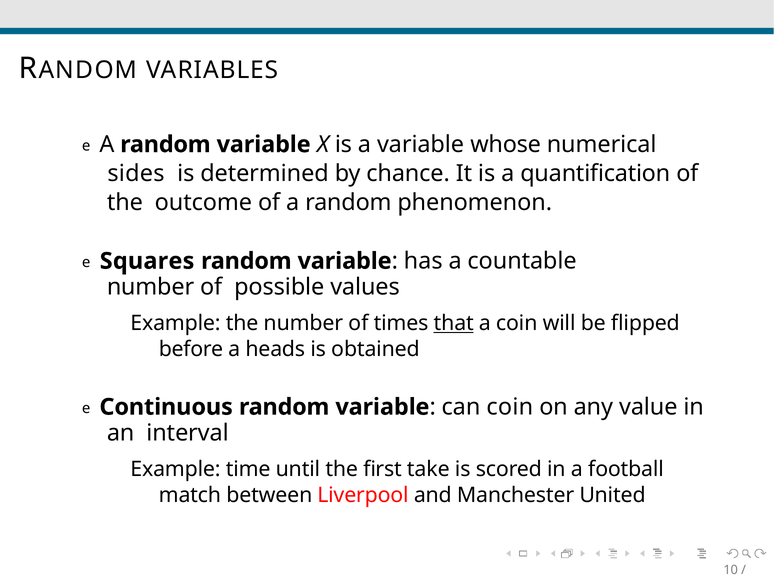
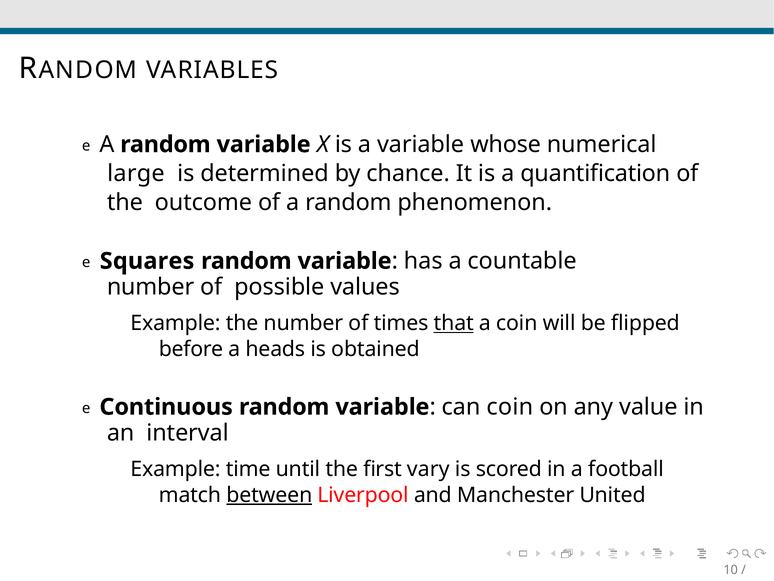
sides: sides -> large (136, 174)
take: take -> vary (428, 469)
between underline: none -> present (269, 495)
